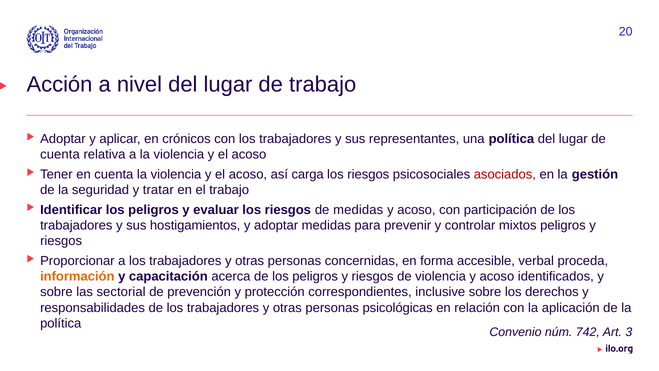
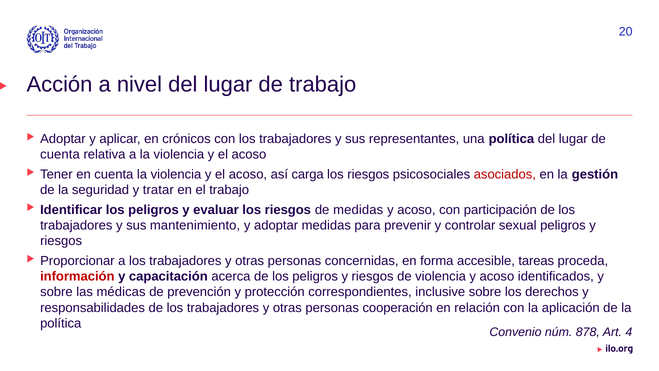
hostigamientos: hostigamientos -> mantenimiento (195, 225)
mixtos: mixtos -> sexual (518, 225)
verbal: verbal -> tareas (536, 261)
información colour: orange -> red (77, 276)
sectorial: sectorial -> médicas (121, 292)
psicológicas: psicológicas -> cooperación (398, 308)
742: 742 -> 878 (588, 332)
3: 3 -> 4 (629, 332)
